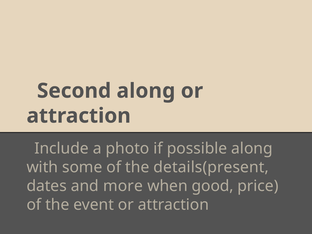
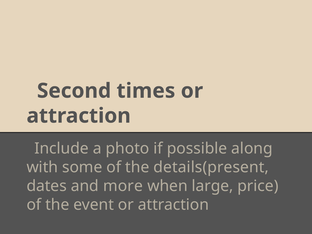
Second along: along -> times (146, 91)
good: good -> large (213, 186)
